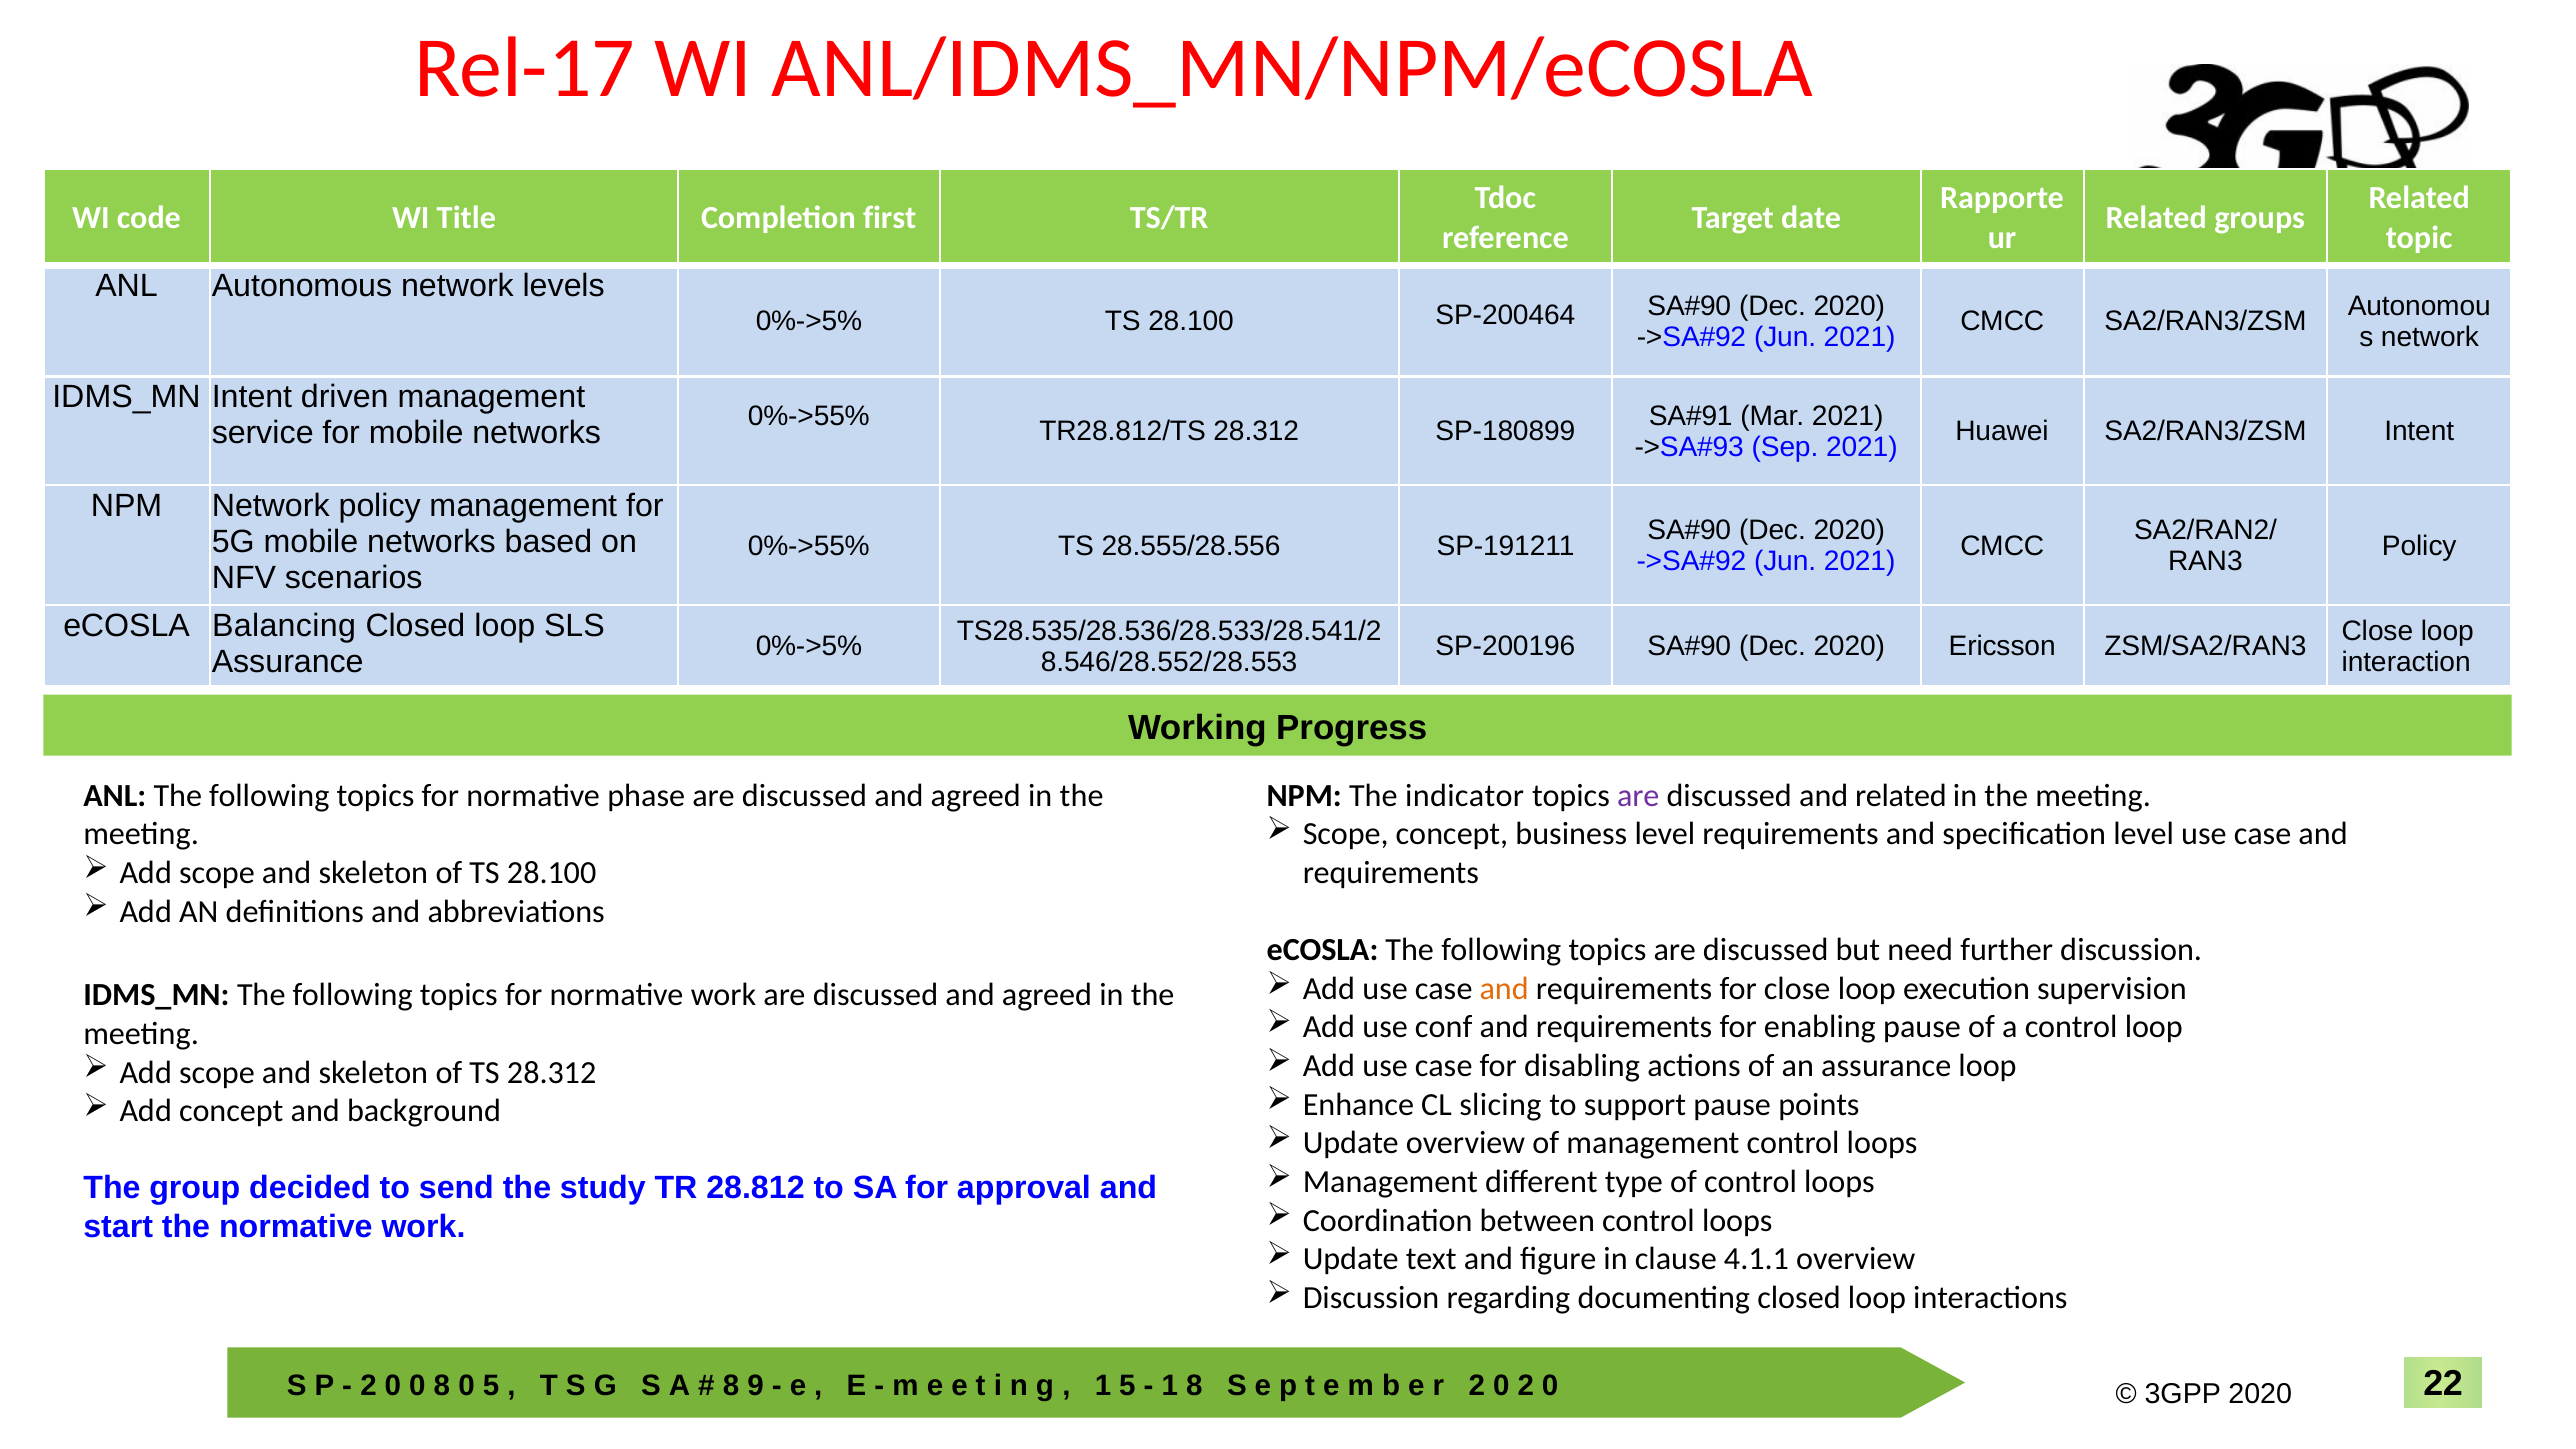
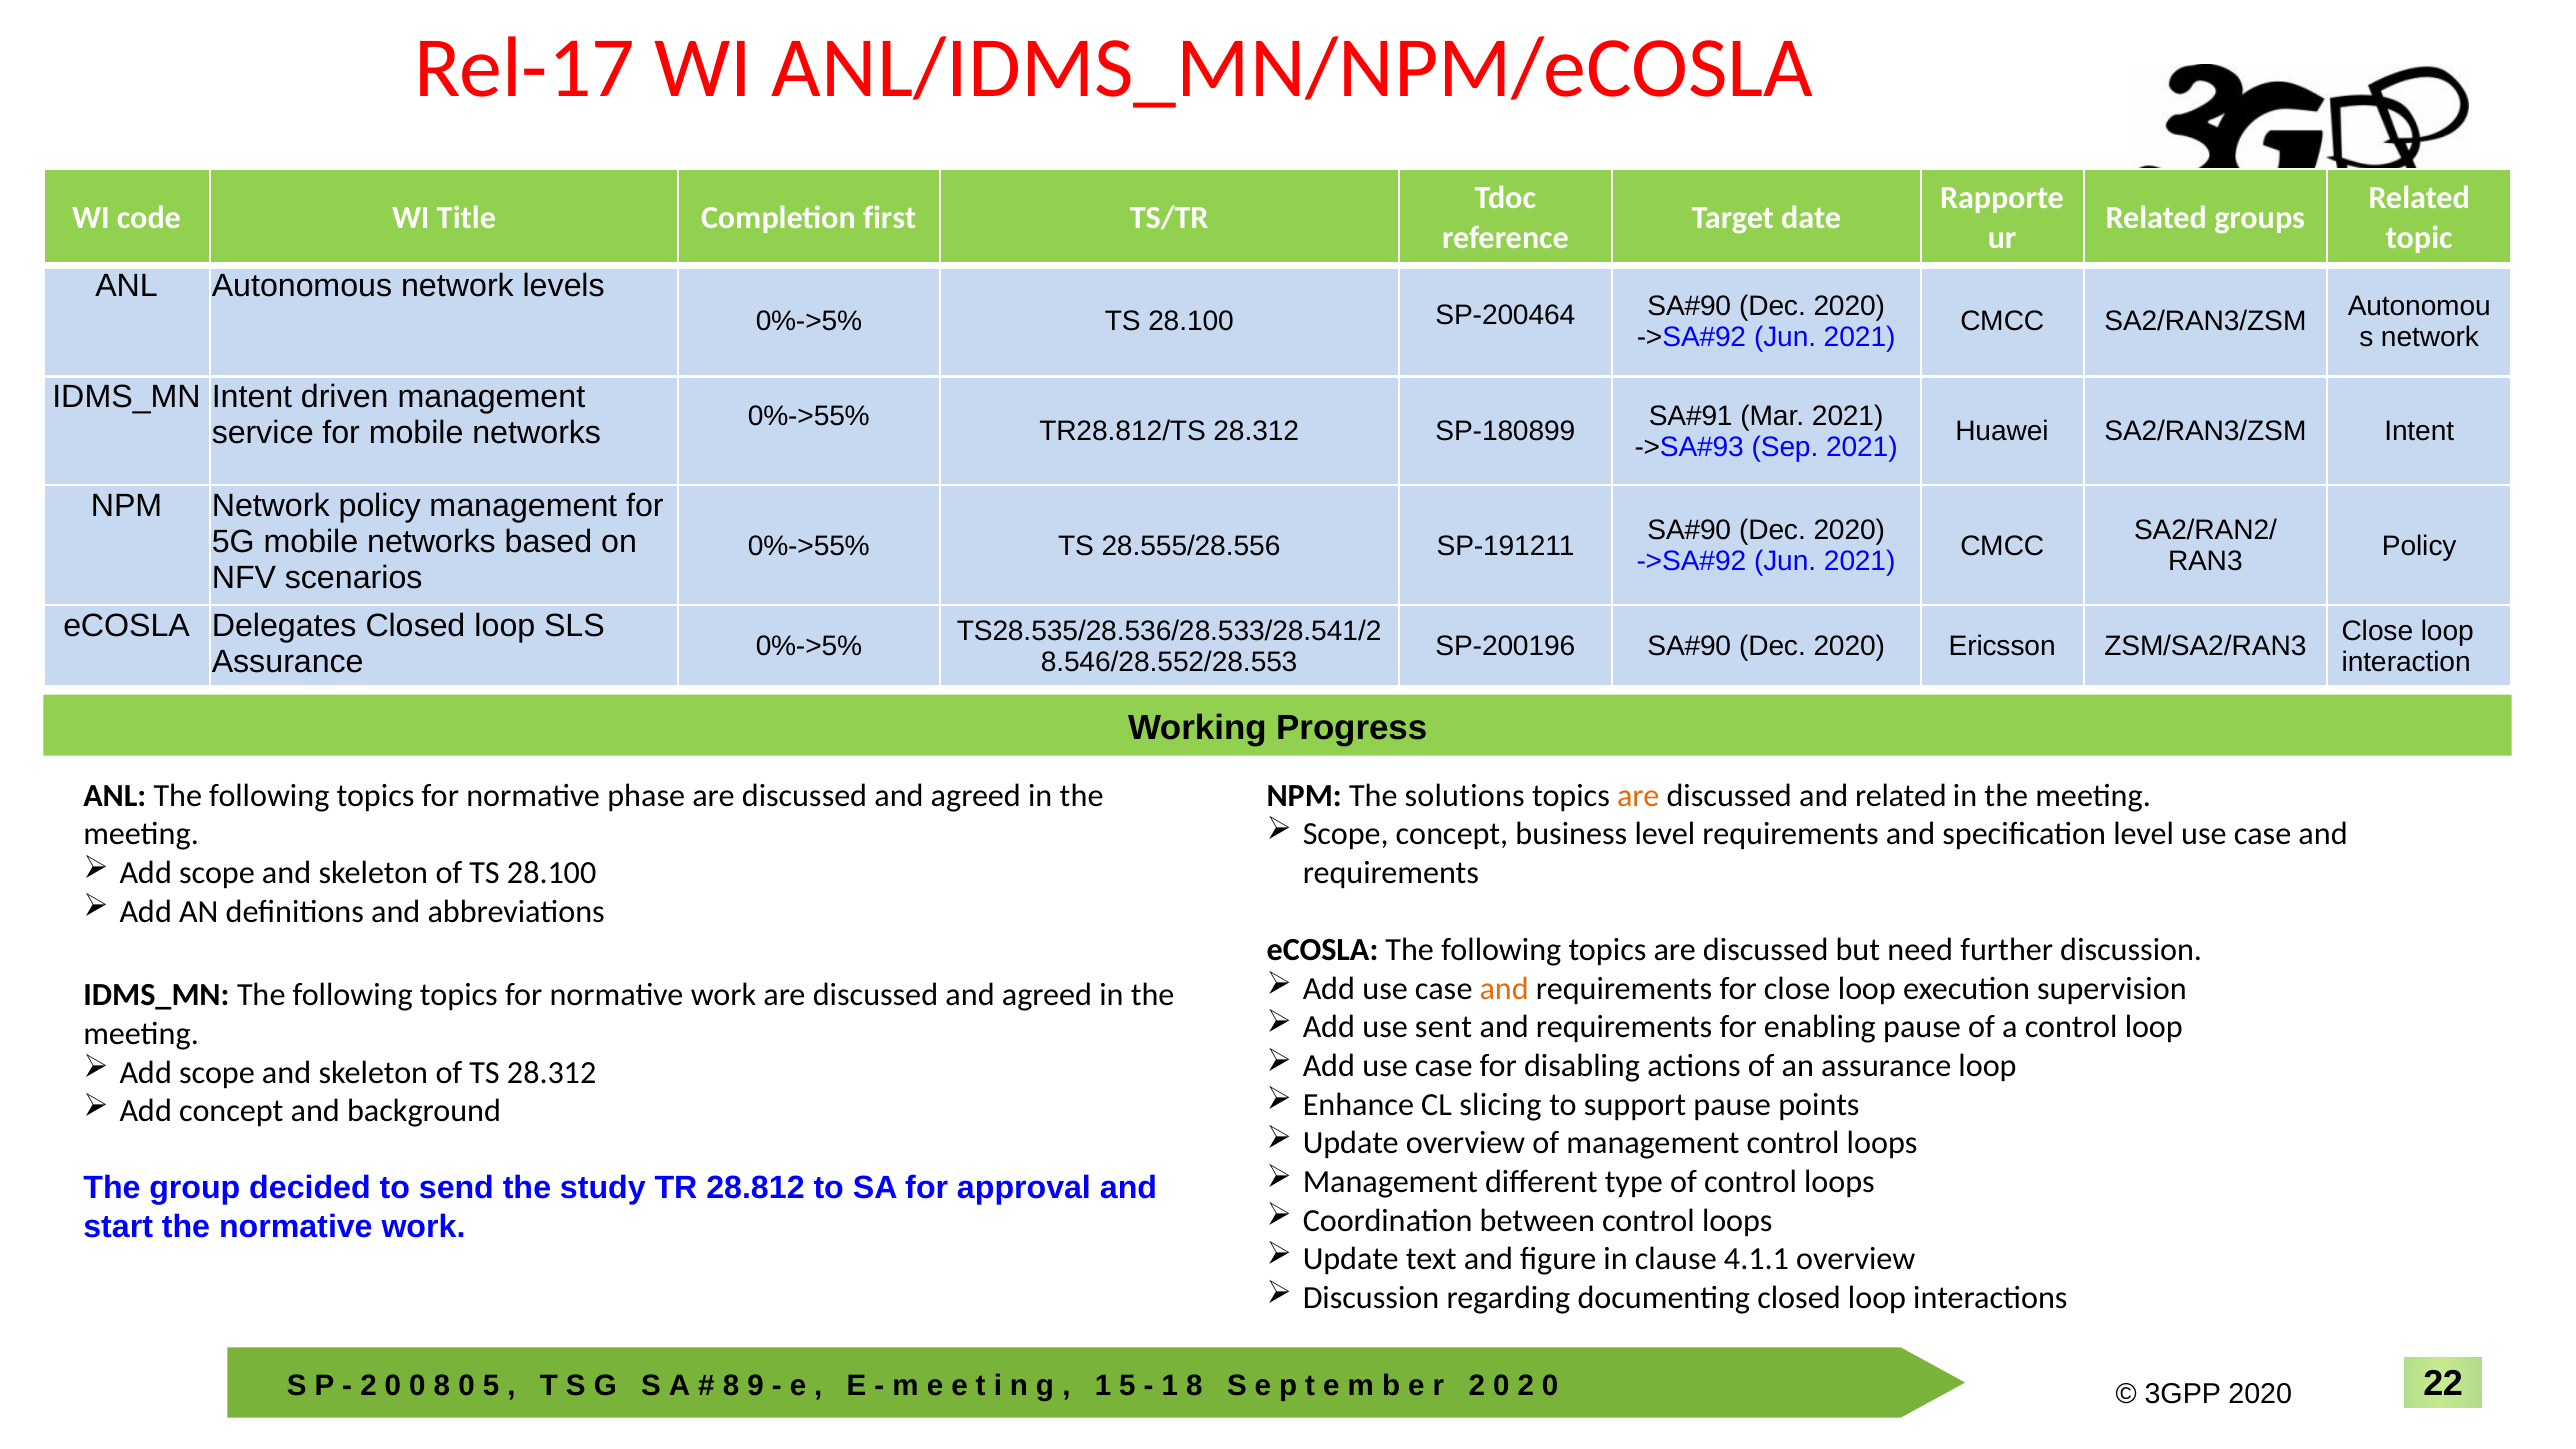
Balancing: Balancing -> Delegates (284, 626)
indicator: indicator -> solutions (1465, 795)
are colour: purple -> orange (1638, 795)
conf: conf -> sent (1444, 1027)
